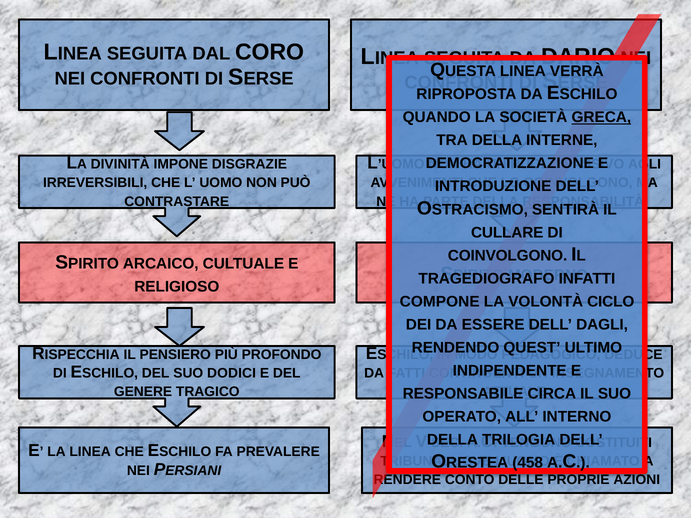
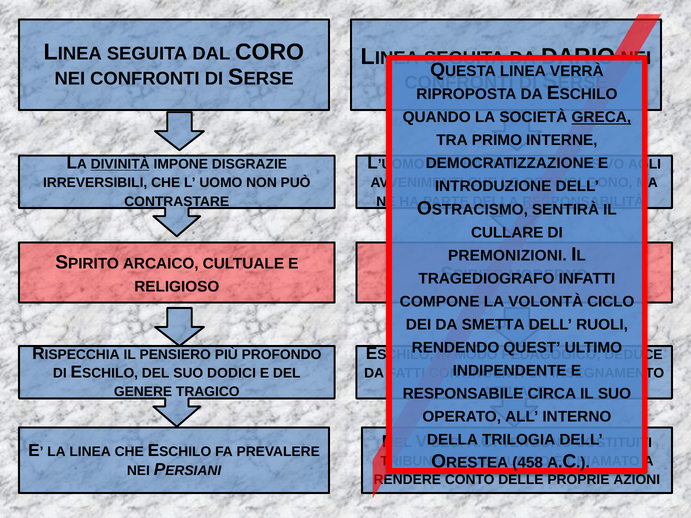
TRA DELLA: DELLA -> PRIMO (497, 140)
DIVINITÀ underline: none -> present (120, 164)
COINVOLGONO: COINVOLGONO -> PREMONIZIONI (507, 256)
ESSERE: ESSERE -> SMETTA (493, 325)
DAGLI: DAGLI -> RUOLI (602, 325)
